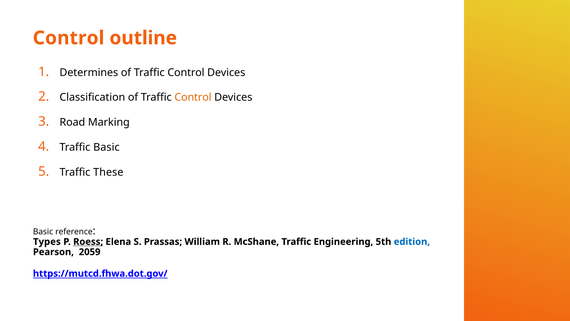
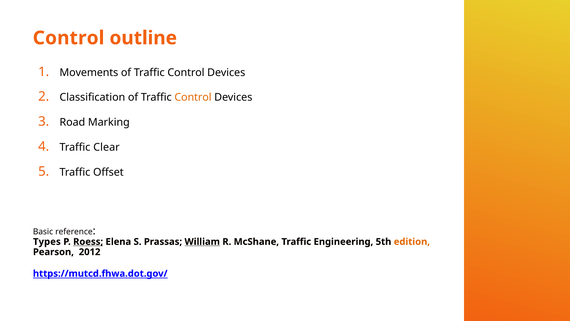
Determines: Determines -> Movements (89, 72)
Traffic Basic: Basic -> Clear (107, 147)
These: These -> Offset (108, 172)
William underline: none -> present (202, 241)
edition colour: blue -> orange (412, 241)
2059: 2059 -> 2012 (90, 252)
